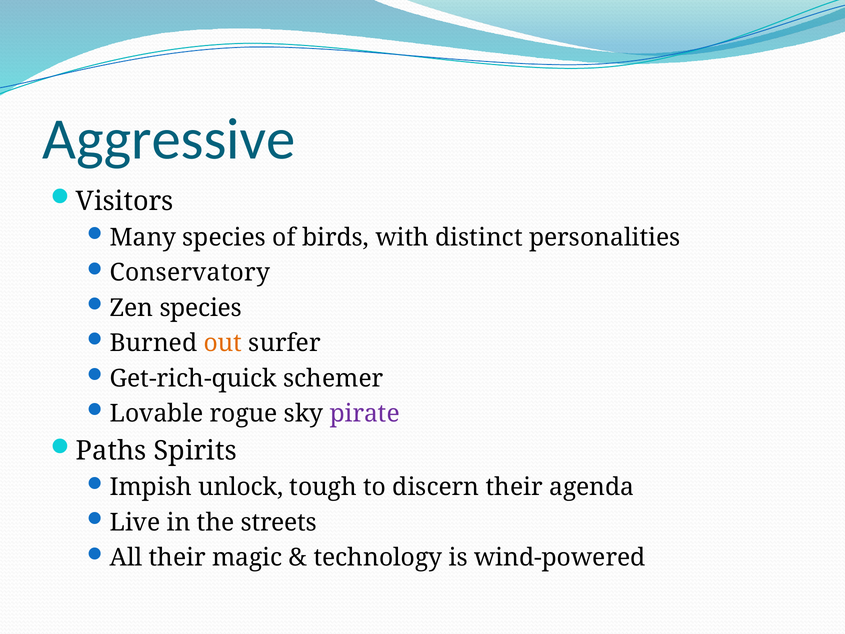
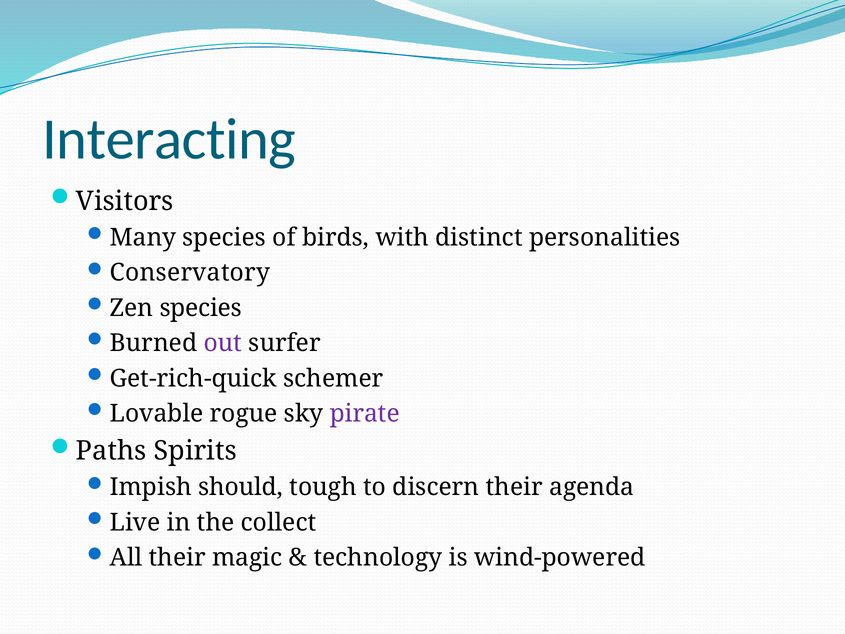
Aggressive: Aggressive -> Interacting (169, 140)
out colour: orange -> purple (223, 343)
unlock: unlock -> should (241, 487)
streets: streets -> collect (279, 522)
